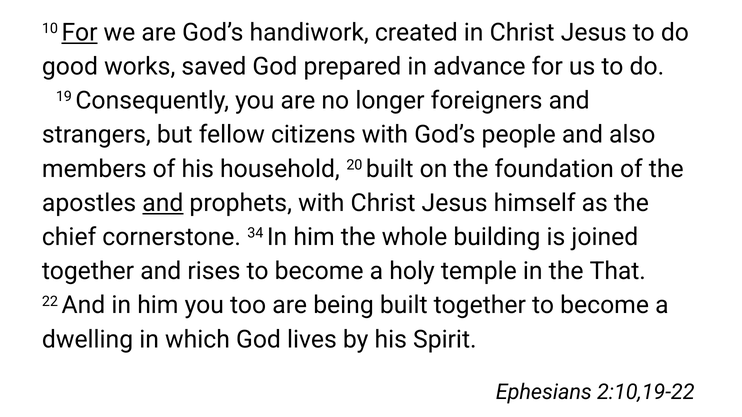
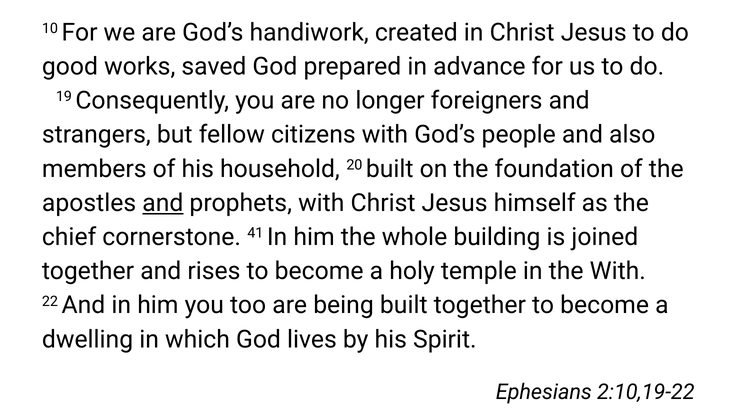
For underline: present -> none (80, 33)
34: 34 -> 41 (255, 233)
the That: That -> With (618, 271)
